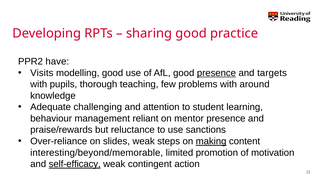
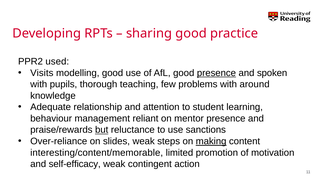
have: have -> used (57, 62)
targets: targets -> spoken (272, 73)
challenging: challenging -> relationship (98, 107)
but underline: none -> present (102, 130)
interesting/beyond/memorable: interesting/beyond/memorable -> interesting/content/memorable (97, 153)
self-efficacy underline: present -> none (75, 164)
